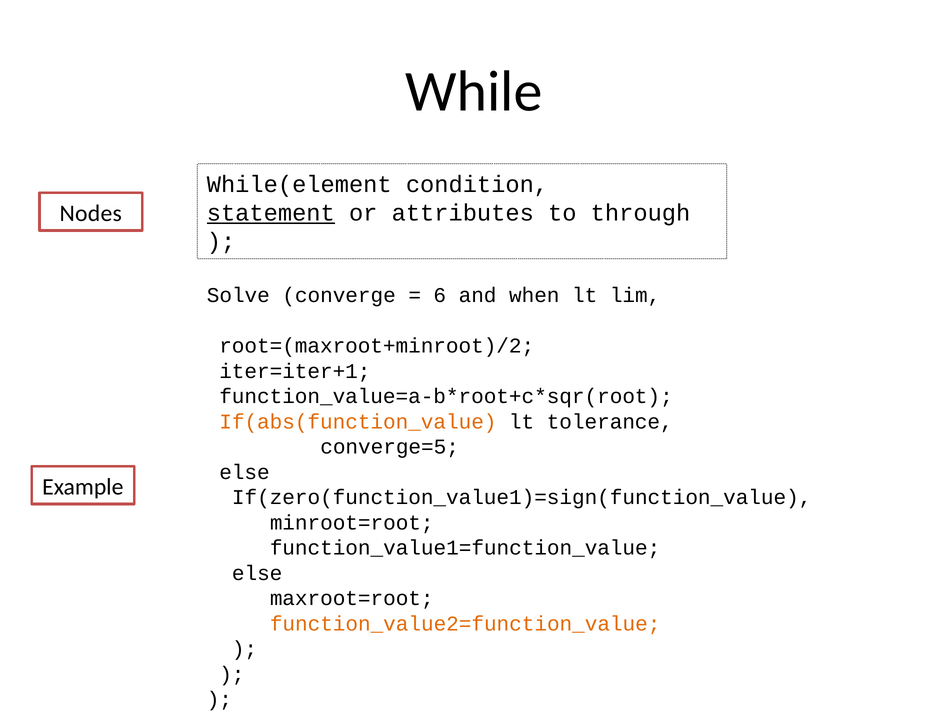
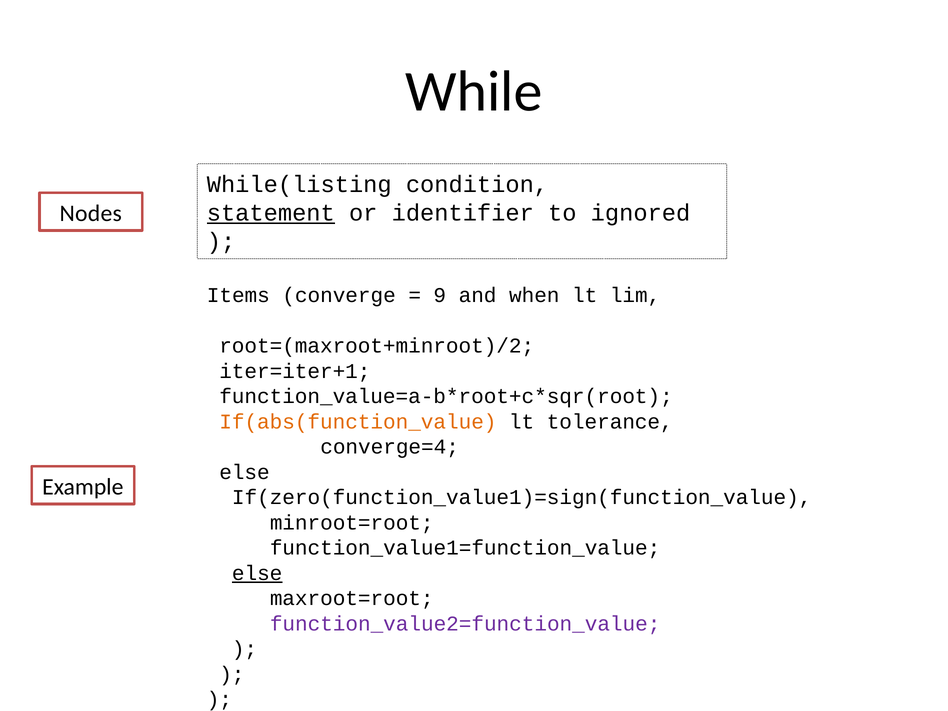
While(element: While(element -> While(listing (299, 185)
attributes: attributes -> identifier (463, 213)
through: through -> ignored (641, 213)
Solve: Solve -> Items (238, 295)
6: 6 -> 9 (440, 295)
converge=5: converge=5 -> converge=4 (390, 447)
else underline: none -> present (257, 573)
function_value2=function_value colour: orange -> purple (465, 624)
